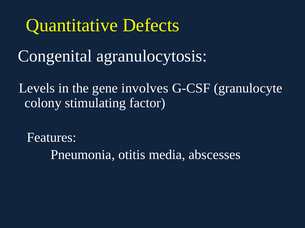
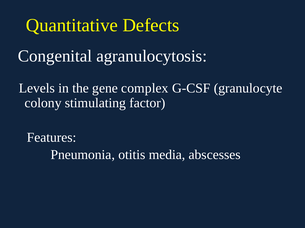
involves: involves -> complex (145, 89)
